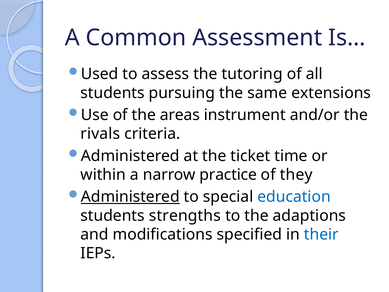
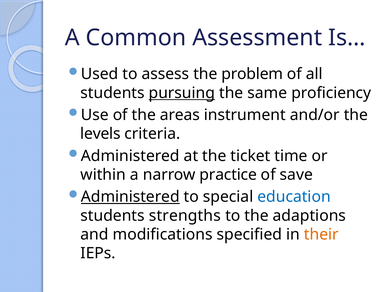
tutoring: tutoring -> problem (252, 74)
pursuing underline: none -> present (182, 93)
extensions: extensions -> proficiency (331, 93)
rivals: rivals -> levels (100, 134)
they: they -> save (296, 175)
their colour: blue -> orange (321, 234)
